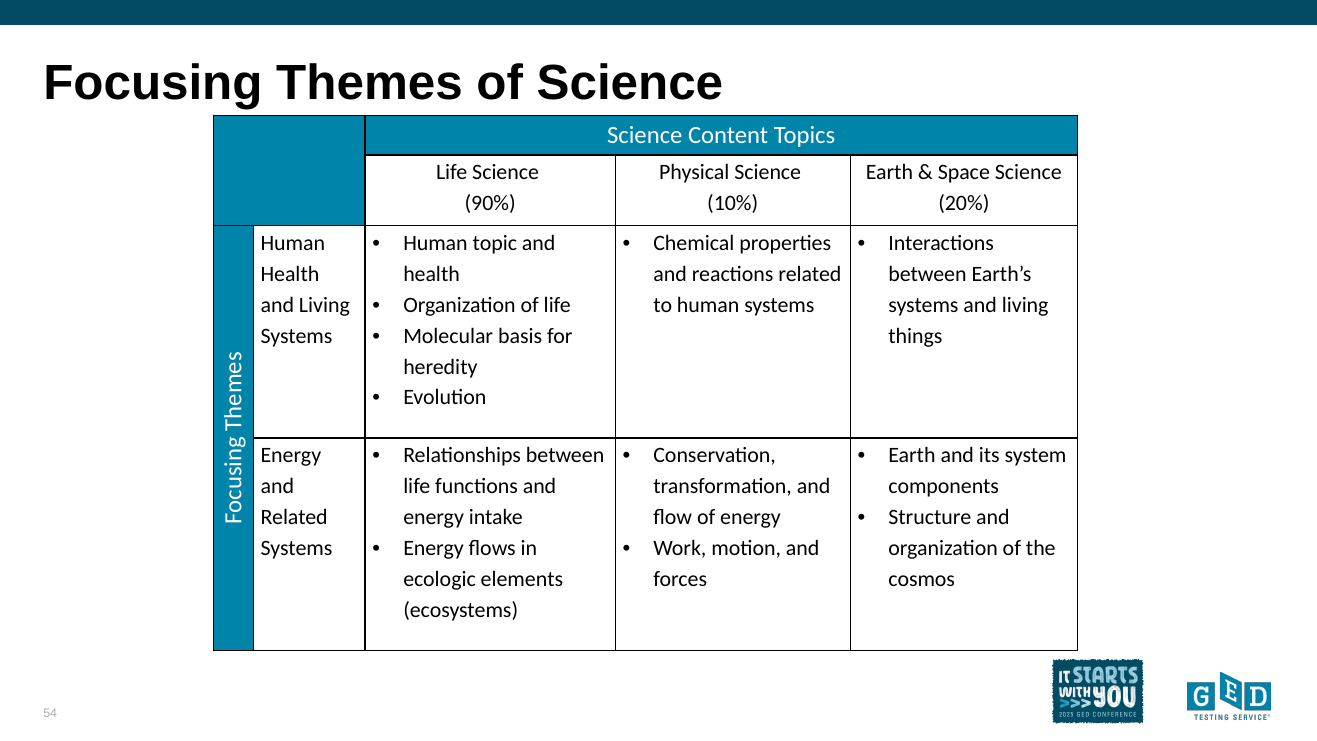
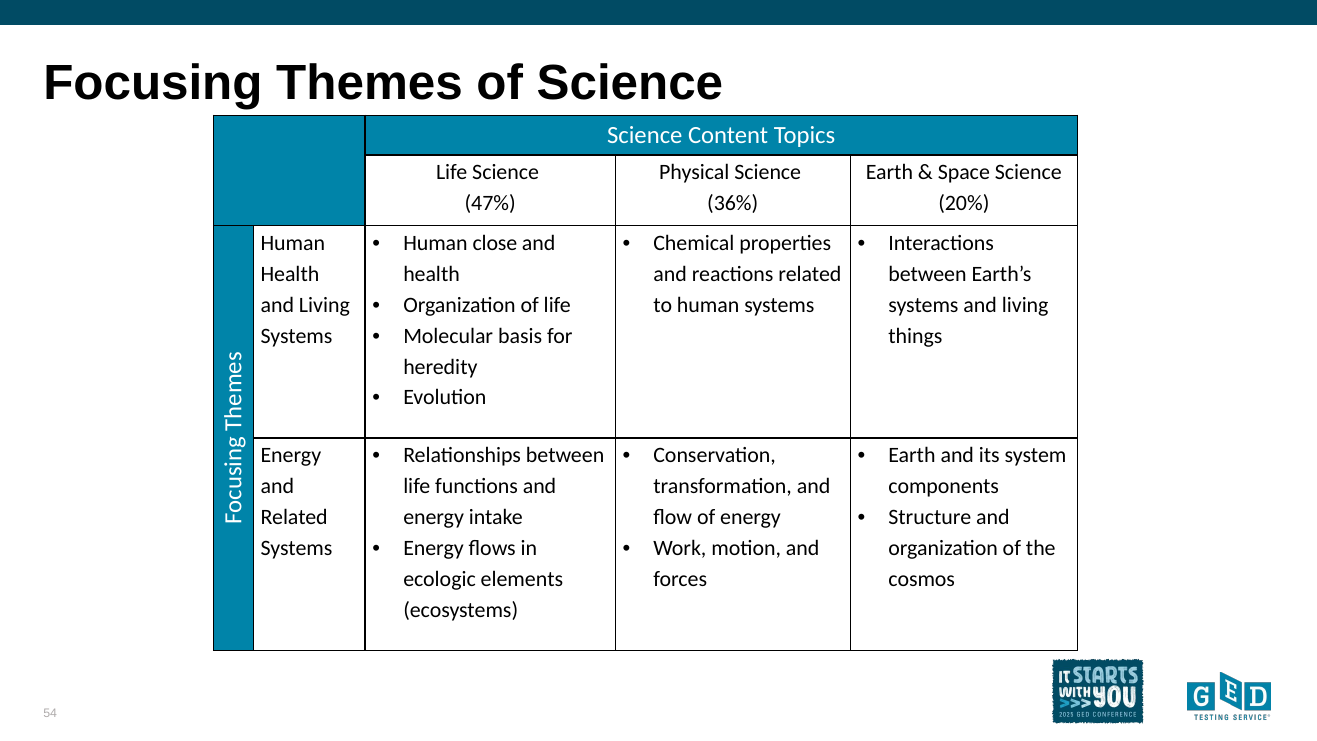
90%: 90% -> 47% (490, 204)
10%: 10% -> 36% (733, 204)
topic: topic -> close (495, 243)
